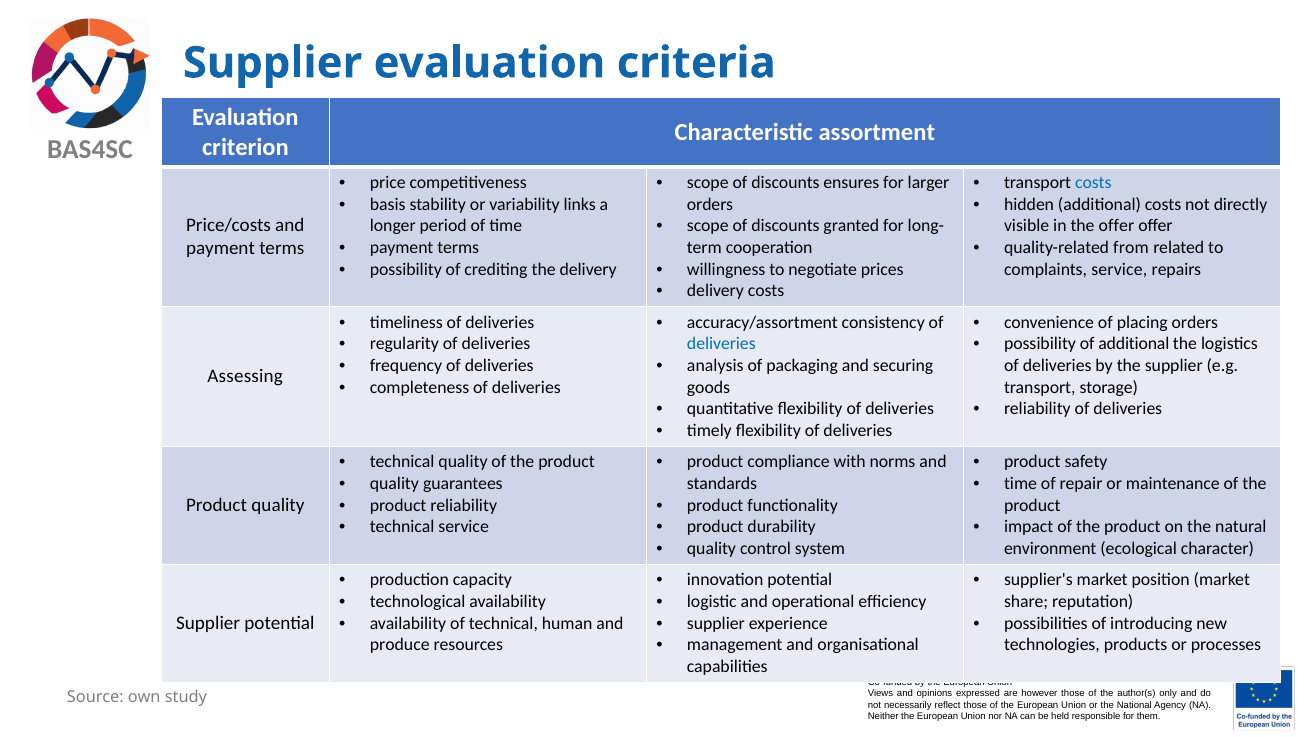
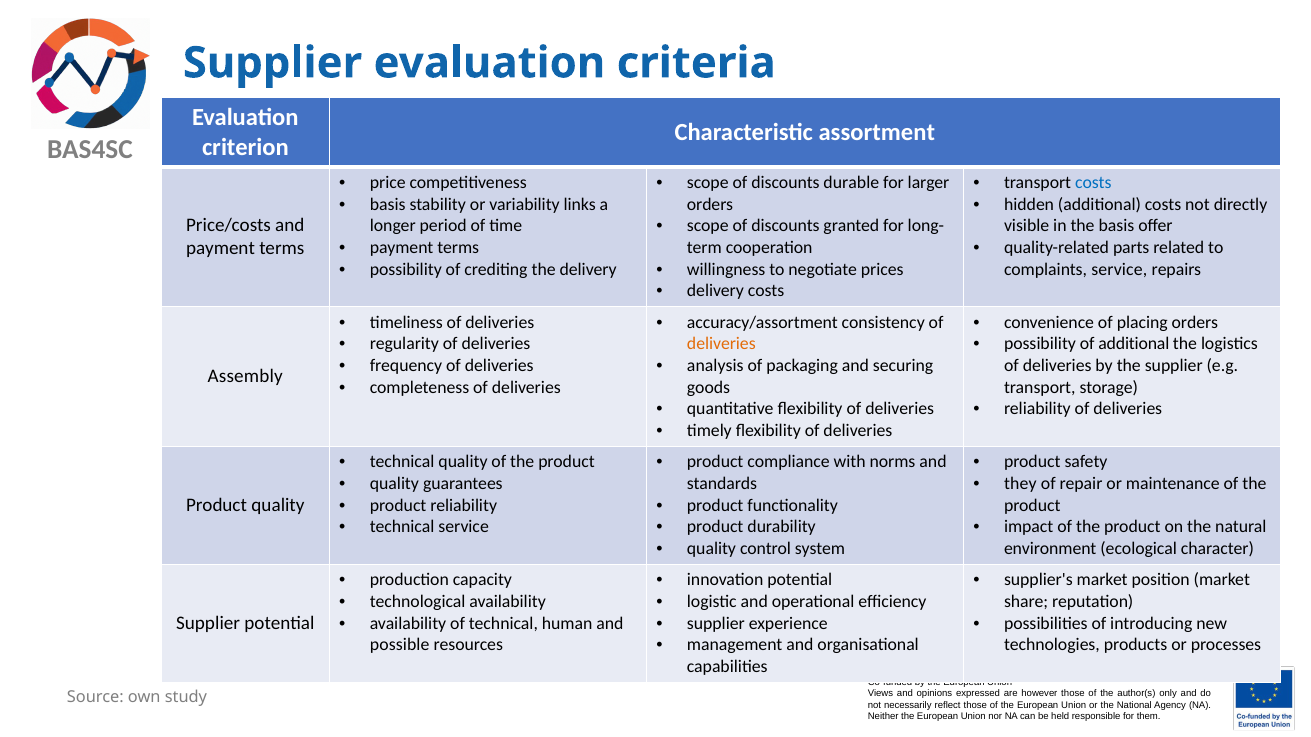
ensures: ensures -> durable (851, 183)
the offer: offer -> basis (1116, 226)
from: from -> parts (1131, 248)
deliveries colour: blue -> orange (721, 344)
Assessing: Assessing -> Assembly (245, 377)
time: time -> they (1020, 484)
produce: produce -> possible (400, 645)
